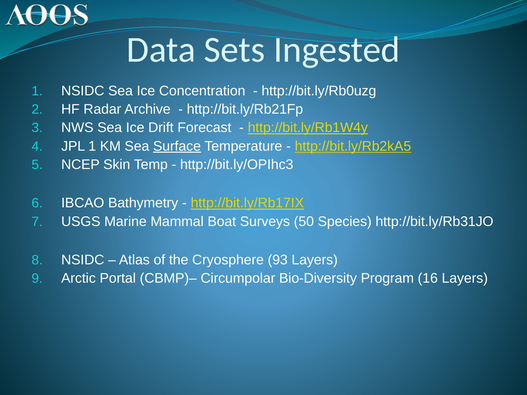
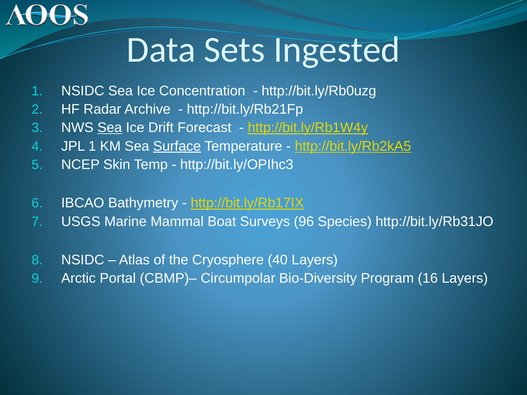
Sea underline: none -> present (110, 128)
50: 50 -> 96 (304, 222)
93: 93 -> 40 (278, 260)
